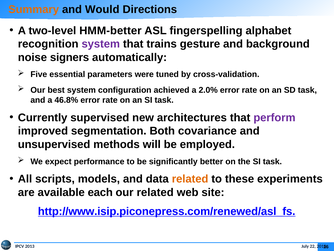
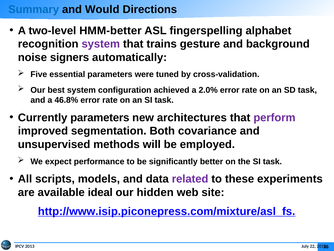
Summary colour: orange -> blue (34, 10)
Currently supervised: supervised -> parameters (100, 117)
related colour: orange -> purple (190, 179)
each: each -> ideal (100, 192)
our related: related -> hidden (155, 192)
http://www.isip.piconepress.com/renewed/asl_fs: http://www.isip.piconepress.com/renewed/asl_fs -> http://www.isip.piconepress.com/mixture/asl_fs (167, 211)
